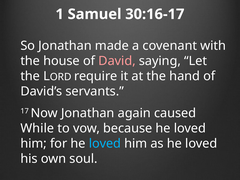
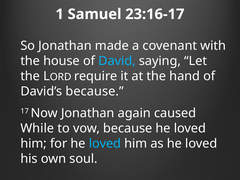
30:16-17: 30:16-17 -> 23:16-17 (155, 14)
David colour: pink -> light blue (117, 61)
David’s servants: servants -> because (95, 91)
